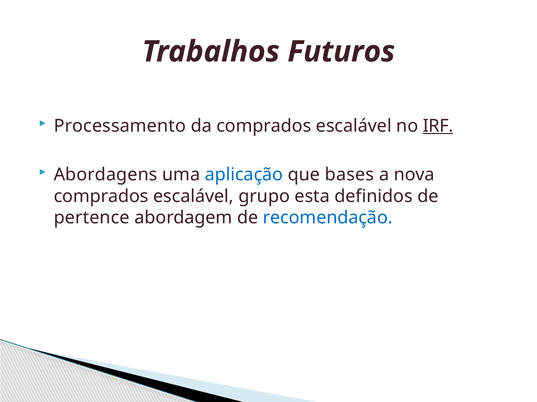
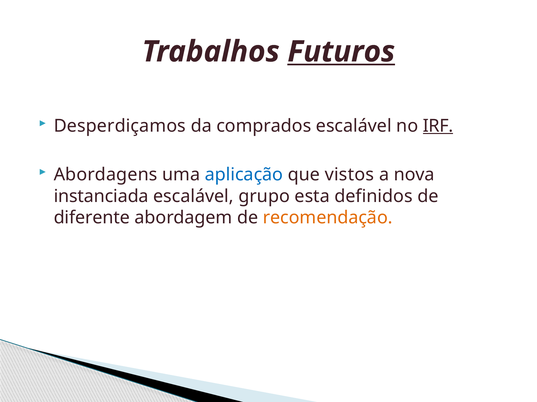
Futuros underline: none -> present (341, 52)
Processamento: Processamento -> Desperdiçamos (120, 126)
bases: bases -> vistos (349, 175)
comprados: comprados -> instanciada (101, 197)
pertence: pertence -> diferente (92, 218)
recomendação colour: blue -> orange (328, 218)
